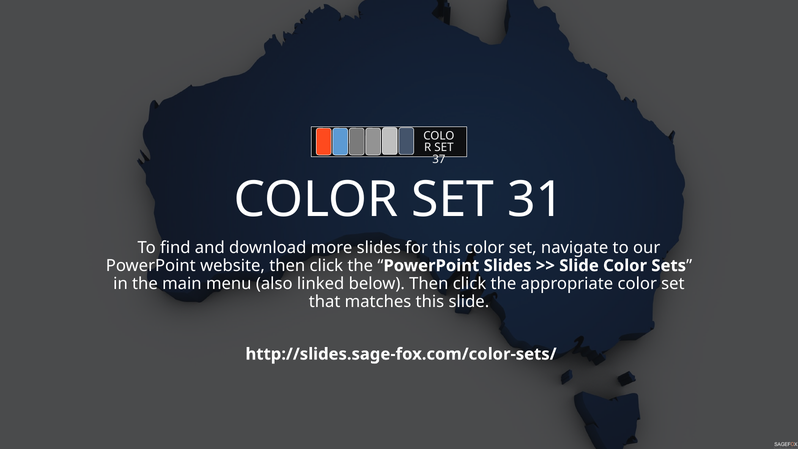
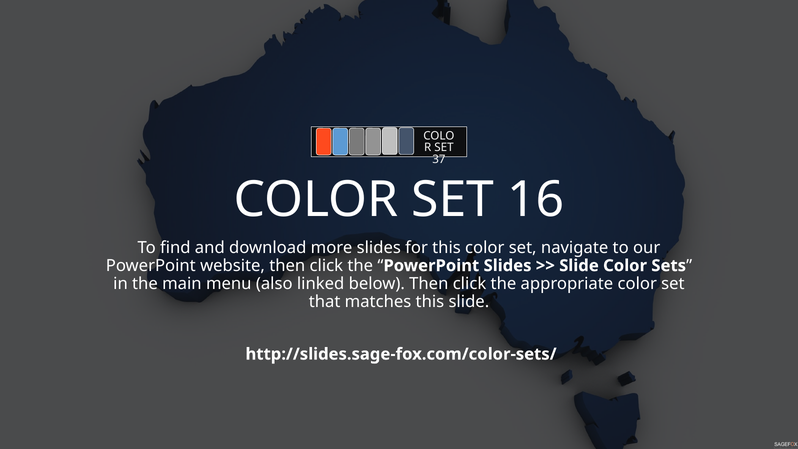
31: 31 -> 16 (536, 199)
